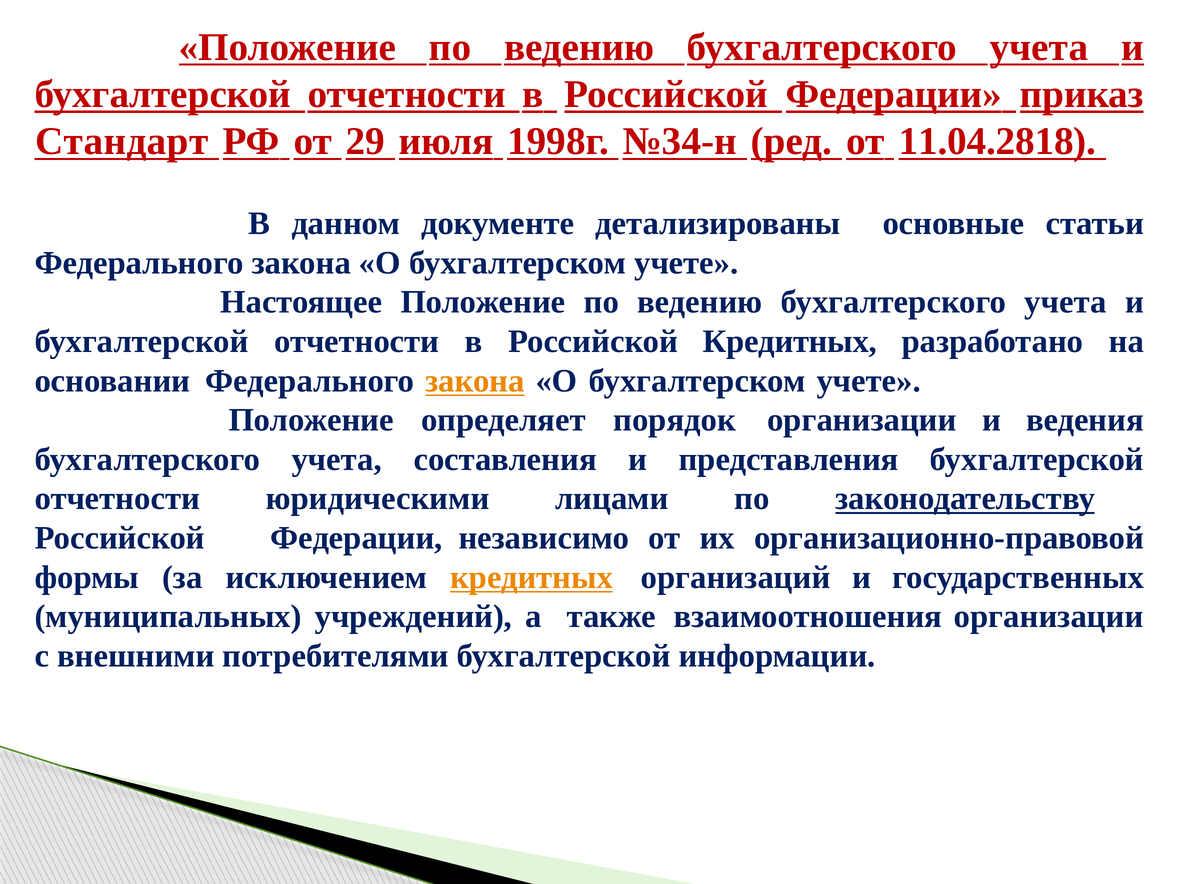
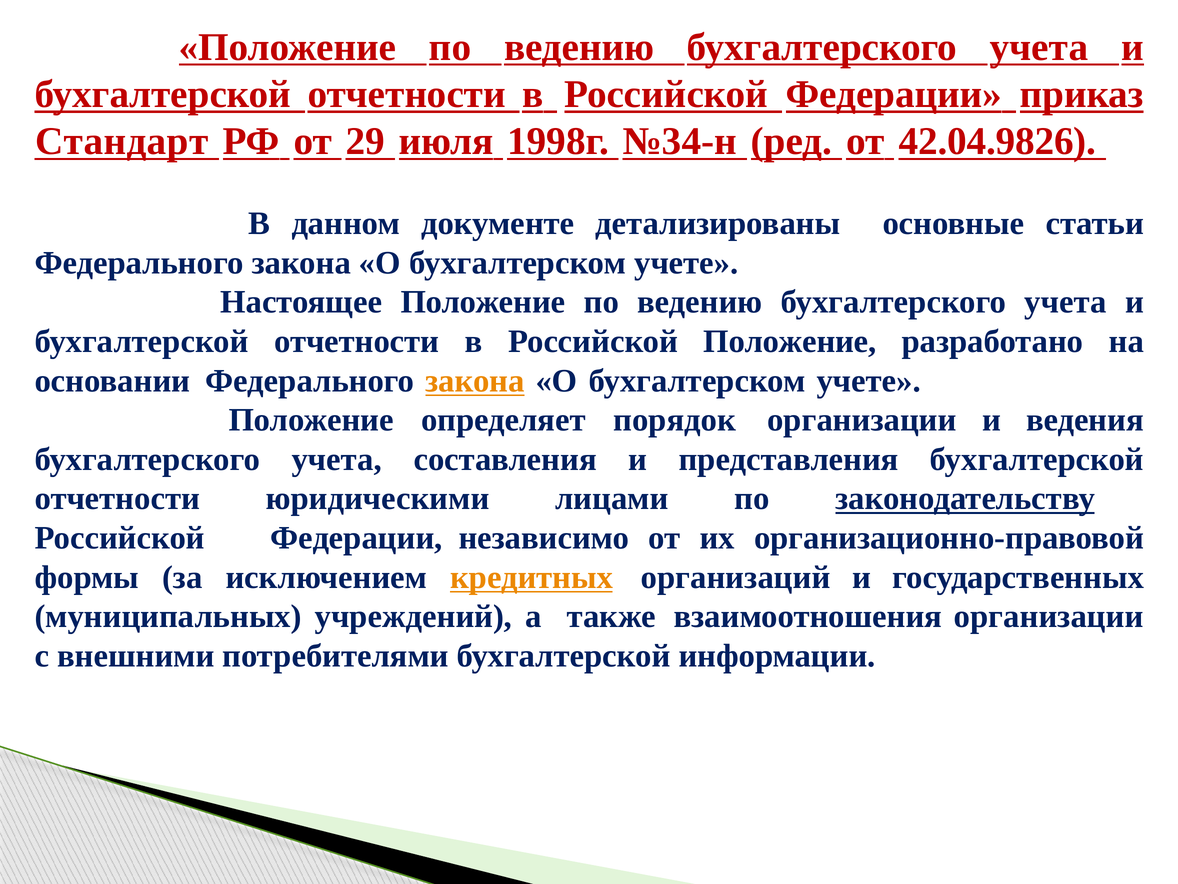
11.04.2818: 11.04.2818 -> 42.04.9826 (997, 141)
Российской Кредитных: Кредитных -> Положение (790, 341)
